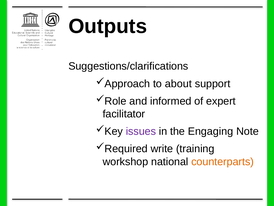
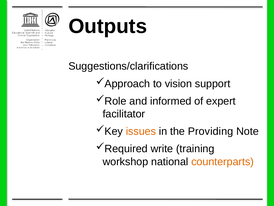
about: about -> vision (178, 84)
issues colour: purple -> orange (141, 131)
Engaging: Engaging -> Providing (211, 131)
